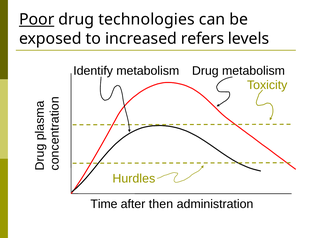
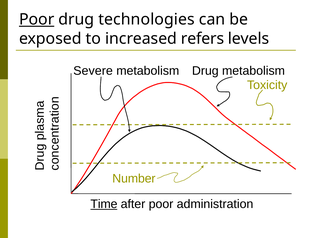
Identify: Identify -> Severe (93, 71)
Hurdles: Hurdles -> Number (134, 178)
Time underline: none -> present (104, 204)
after then: then -> poor (161, 204)
